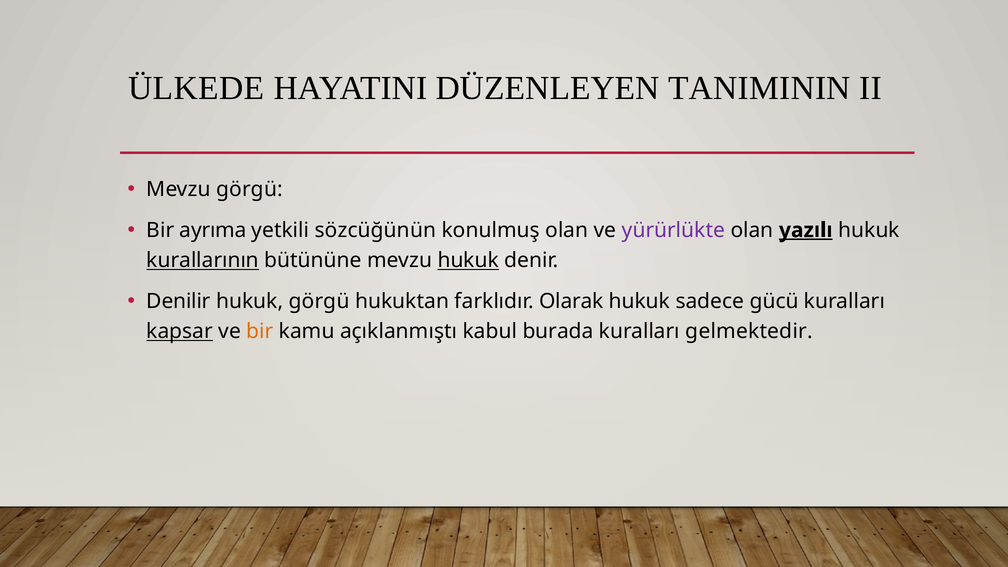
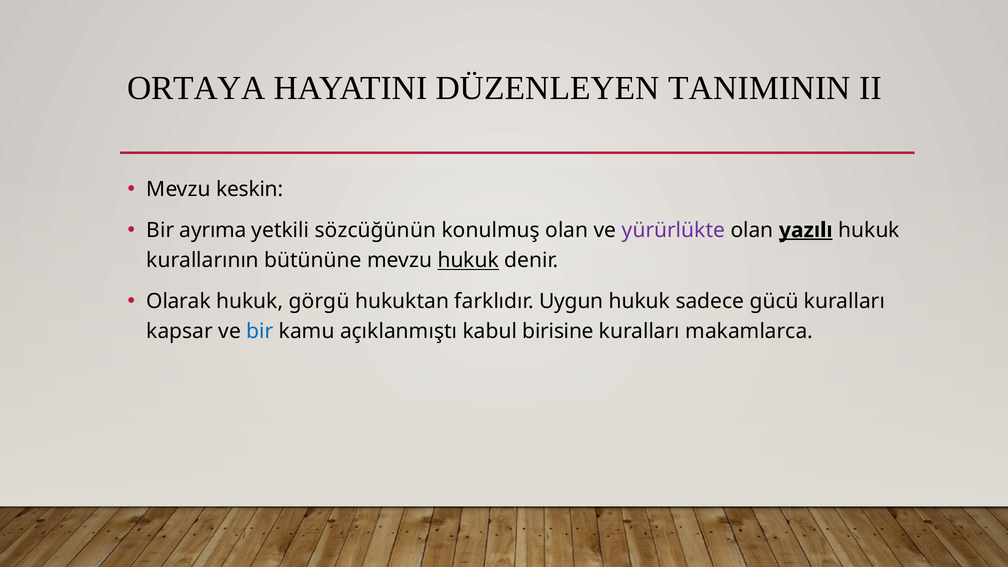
ÜLKEDE: ÜLKEDE -> ORTAYA (197, 88)
Mevzu görgü: görgü -> keskin (250, 190)
kurallarının underline: present -> none (203, 261)
Denilir: Denilir -> Olarak (179, 301)
Olarak: Olarak -> Uygun (571, 301)
kapsar underline: present -> none (180, 332)
bir colour: orange -> blue (260, 332)
burada: burada -> birisine (558, 332)
gelmektedir: gelmektedir -> makamlarca (749, 332)
